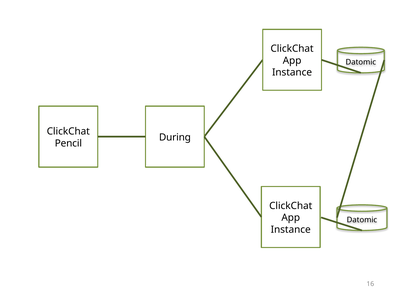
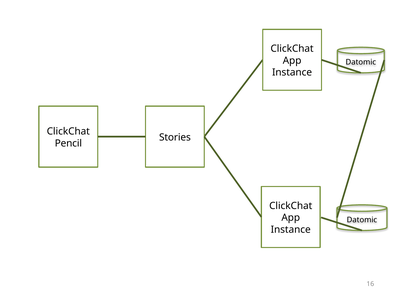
During: During -> Stories (175, 138)
